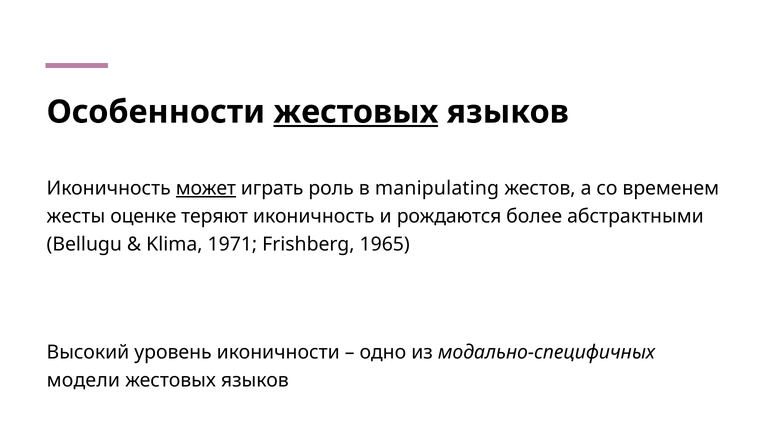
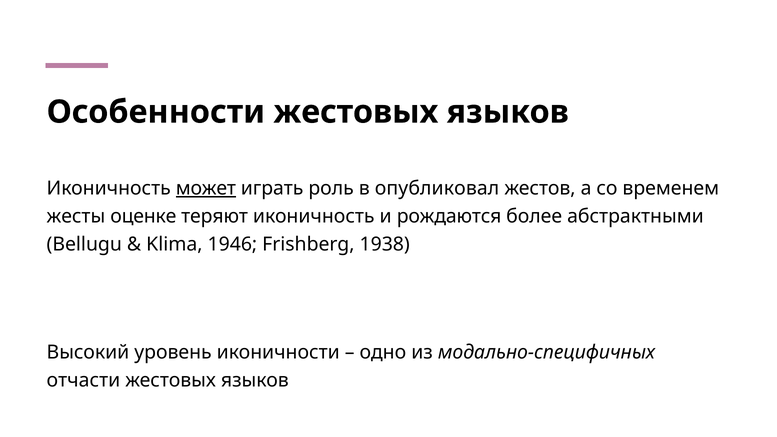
жестовых underline: present -> none (356, 112)
manipulating: manipulating -> опубликовал (437, 188)
1971: 1971 -> 1946 (232, 244)
1965: 1965 -> 1938 (385, 244)
модели: модели -> отчасти (83, 381)
